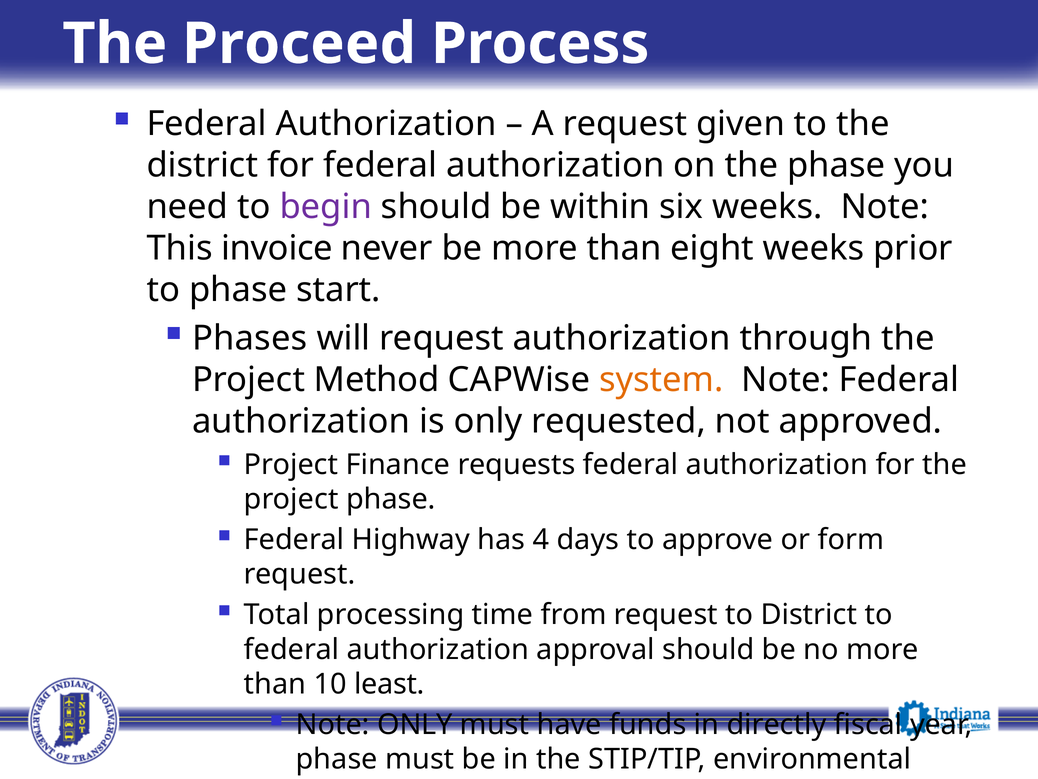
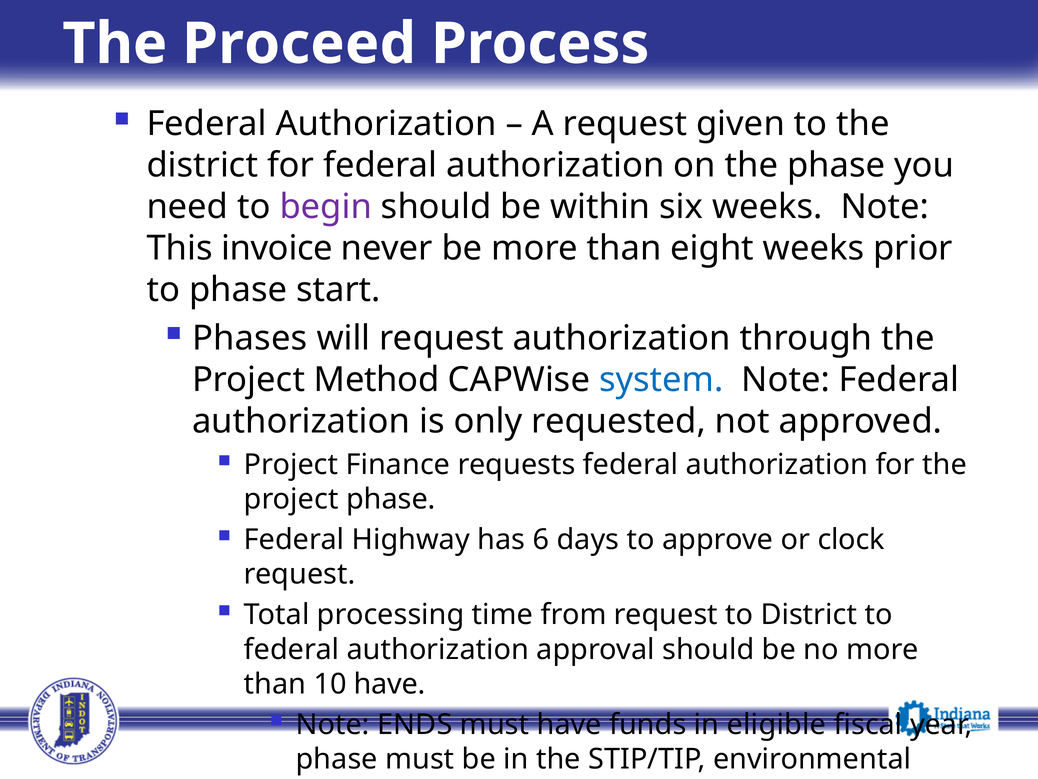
system colour: orange -> blue (661, 380)
4: 4 -> 6 (541, 539)
form: form -> clock (851, 539)
10 least: least -> have (390, 684)
Note ONLY: ONLY -> ENDS (415, 724)
directly: directly -> eligible (776, 724)
